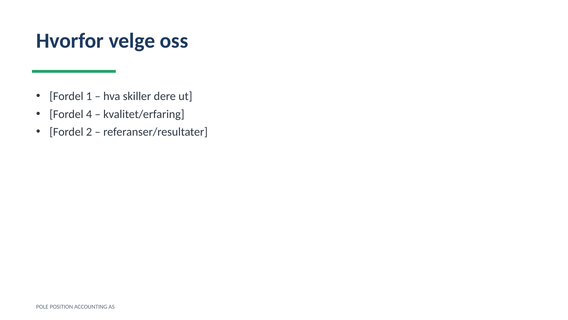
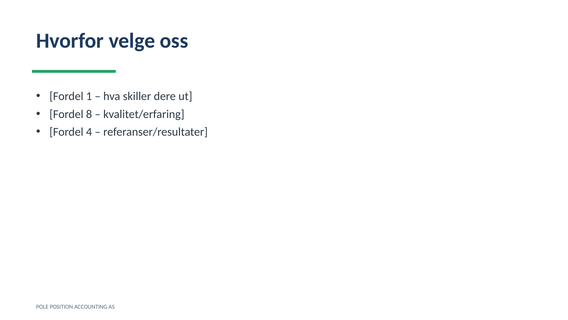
4: 4 -> 8 (89, 114)
2: 2 -> 4 (89, 132)
